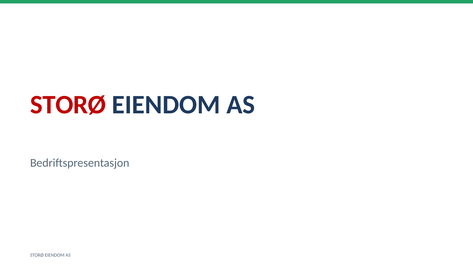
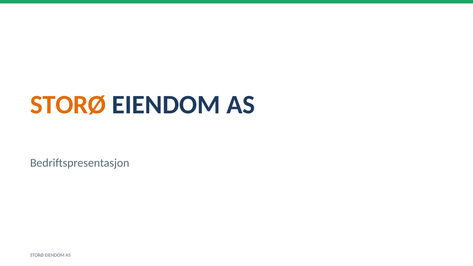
STORØ colour: red -> orange (68, 105)
